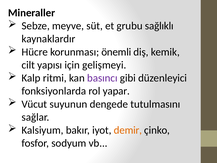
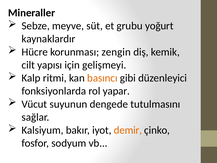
sağlıklı: sağlıklı -> yoğurt (159, 26)
önemli: önemli -> zengin (116, 52)
basıncı colour: purple -> orange (102, 78)
